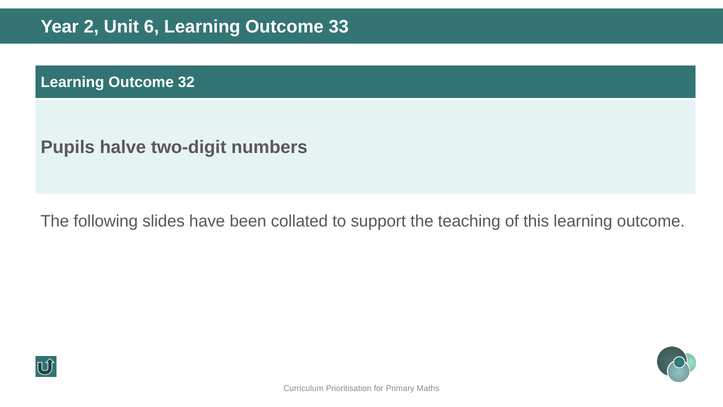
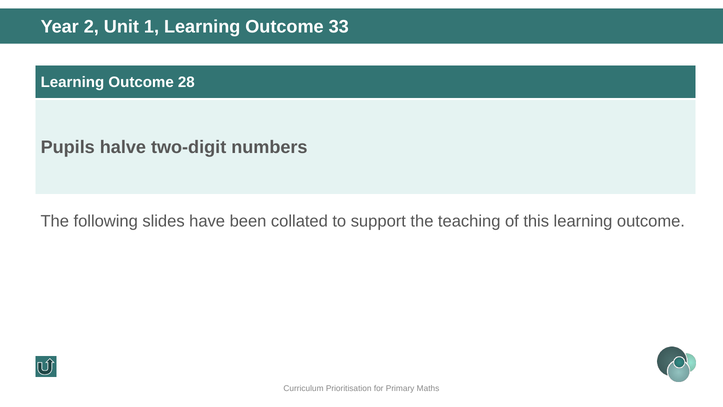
6: 6 -> 1 (151, 27)
32: 32 -> 28 (186, 82)
